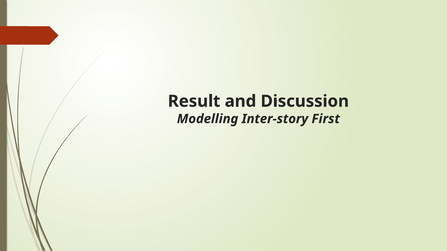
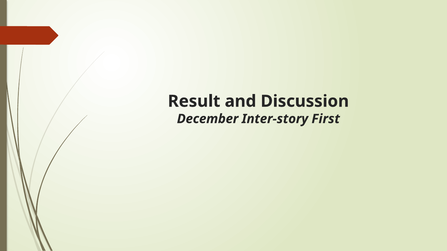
Modelling: Modelling -> December (208, 119)
